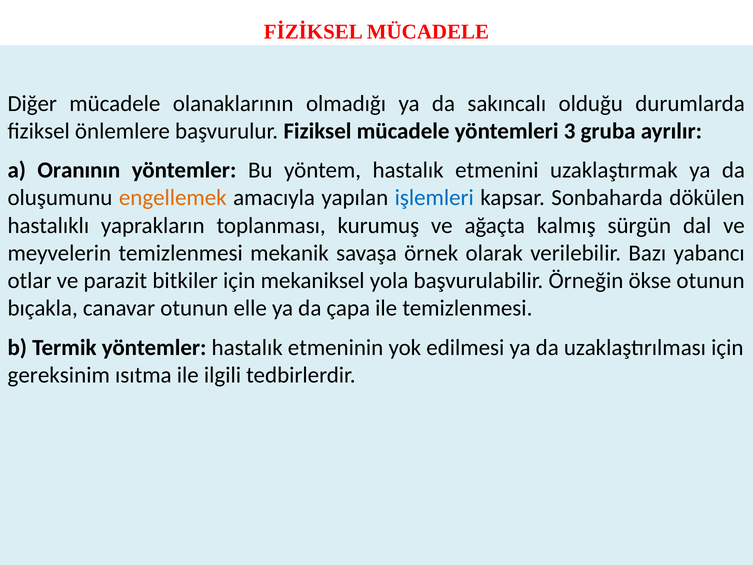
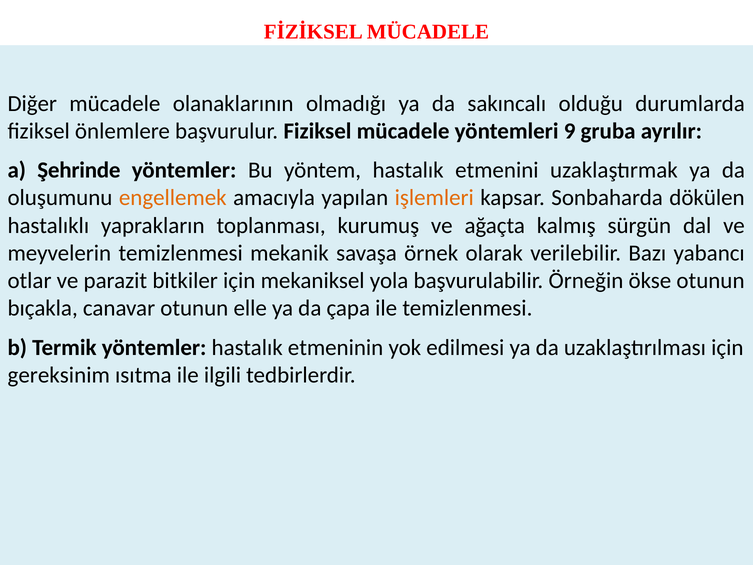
3: 3 -> 9 (570, 131)
Oranının: Oranının -> Şehrinde (79, 170)
işlemleri colour: blue -> orange (434, 198)
